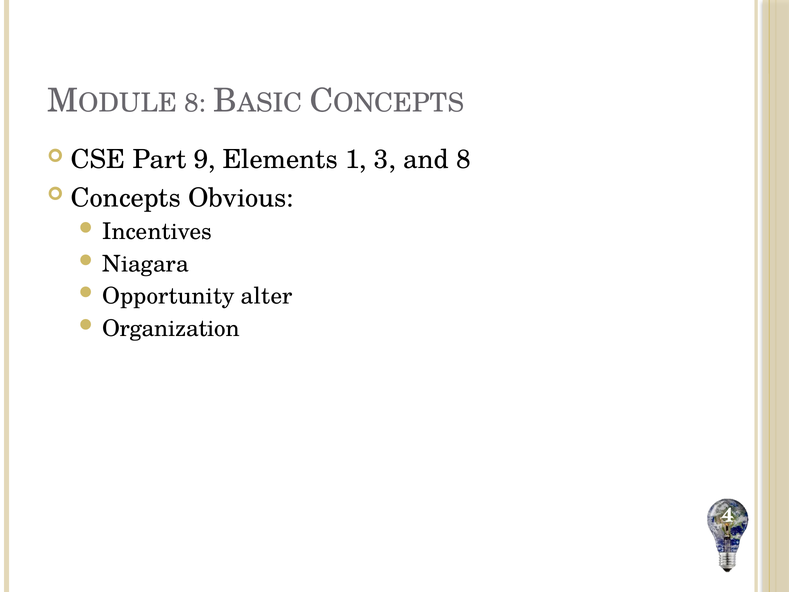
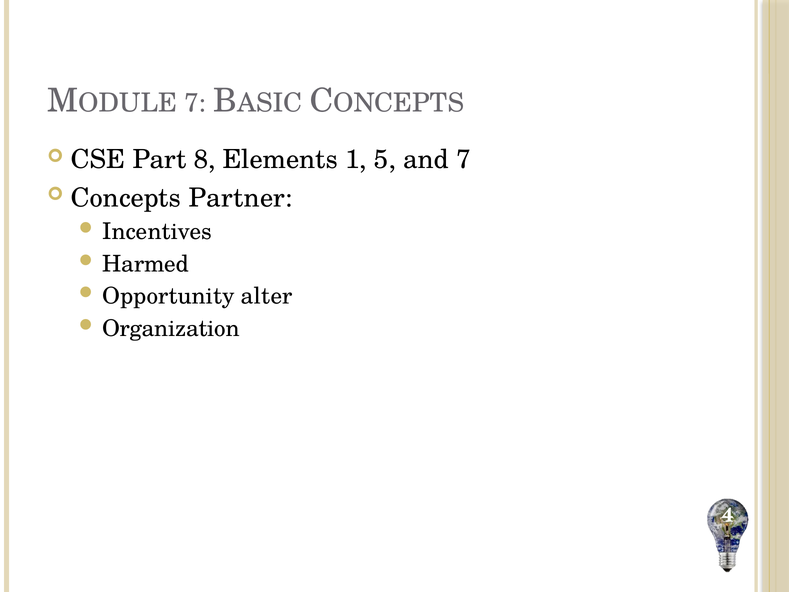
8: 8 -> 7 (195, 103)
9: 9 -> 8 (205, 160)
3: 3 -> 5 (385, 160)
and 8: 8 -> 7 (463, 160)
Obvious: Obvious -> Partner (241, 198)
Niagara: Niagara -> Harmed (146, 264)
